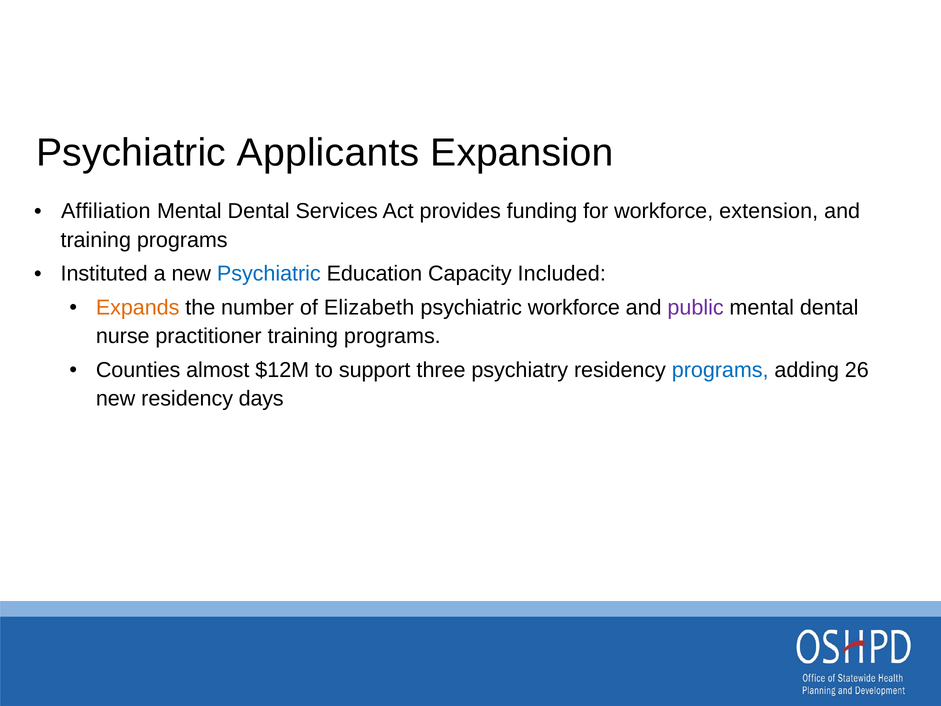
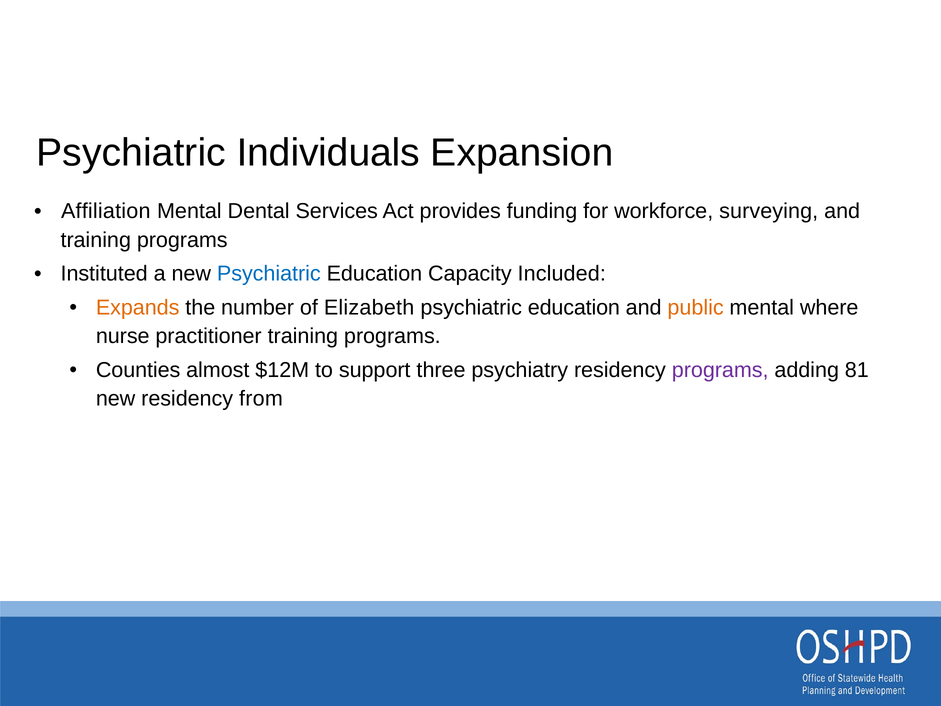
Applicants: Applicants -> Individuals (328, 153)
extension: extension -> surveying (769, 211)
workforce: workforce -> education (574, 307)
public colour: purple -> orange (696, 307)
dental: dental -> where (829, 307)
programs colour: blue -> purple (720, 370)
26: 26 -> 81 (857, 370)
days: days -> from (261, 399)
